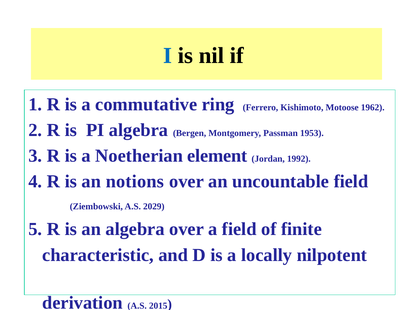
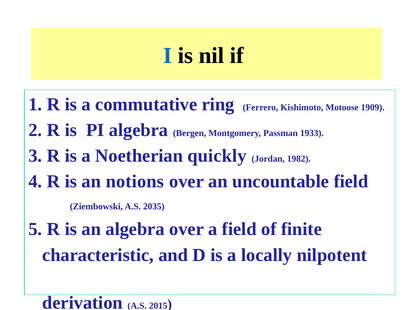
1962: 1962 -> 1909 (373, 107)
1953: 1953 -> 1933 (312, 133)
element: element -> quickly (217, 156)
1992: 1992 -> 1982 (299, 159)
2029: 2029 -> 2035 (154, 206)
